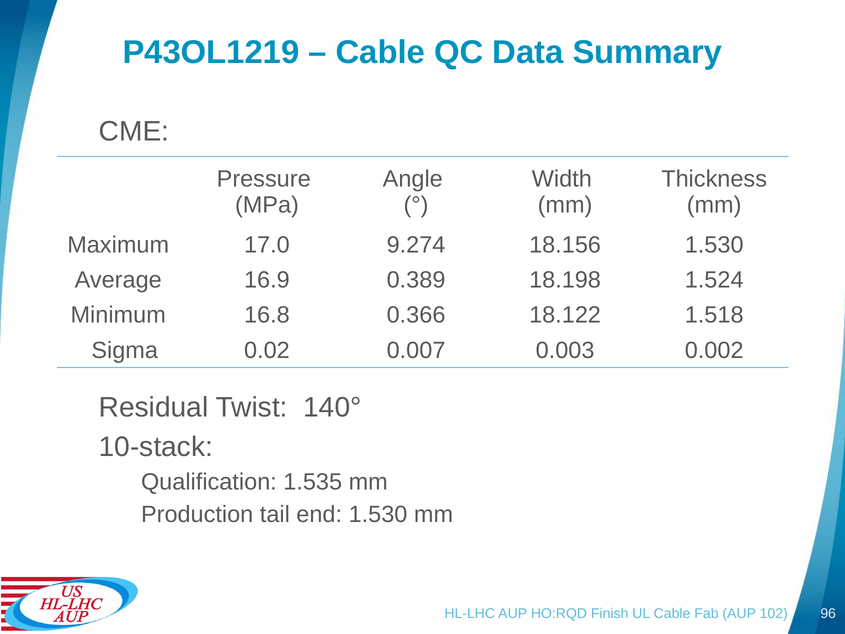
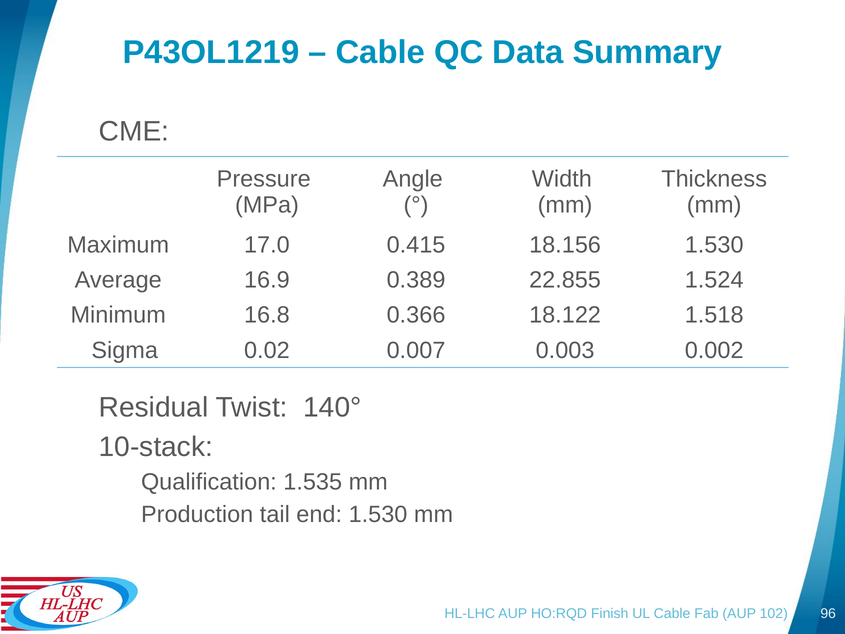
9.274: 9.274 -> 0.415 (416, 245)
18.198: 18.198 -> 22.855 (565, 280)
